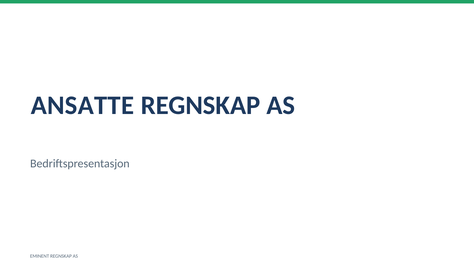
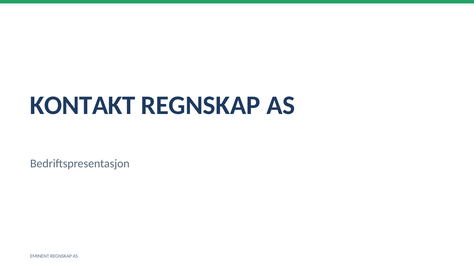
ANSATTE: ANSATTE -> KONTAKT (83, 105)
